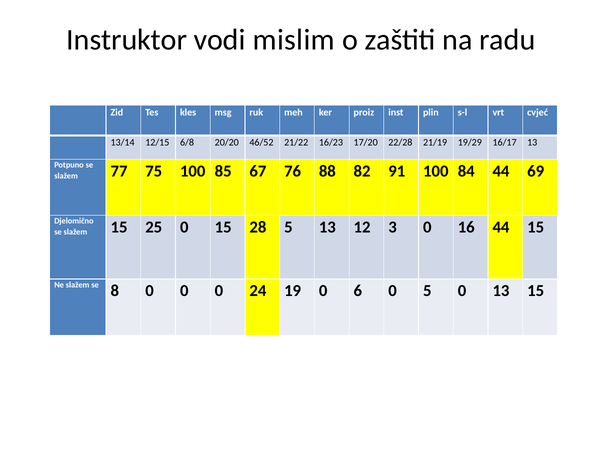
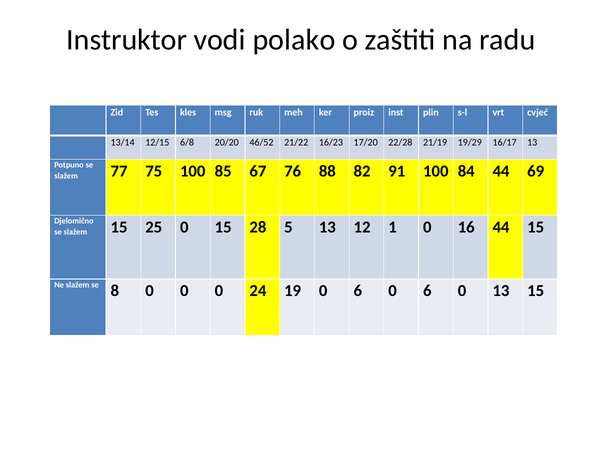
mislim: mislim -> polako (294, 40)
3: 3 -> 1 (393, 227)
6 0 5: 5 -> 6 (427, 291)
